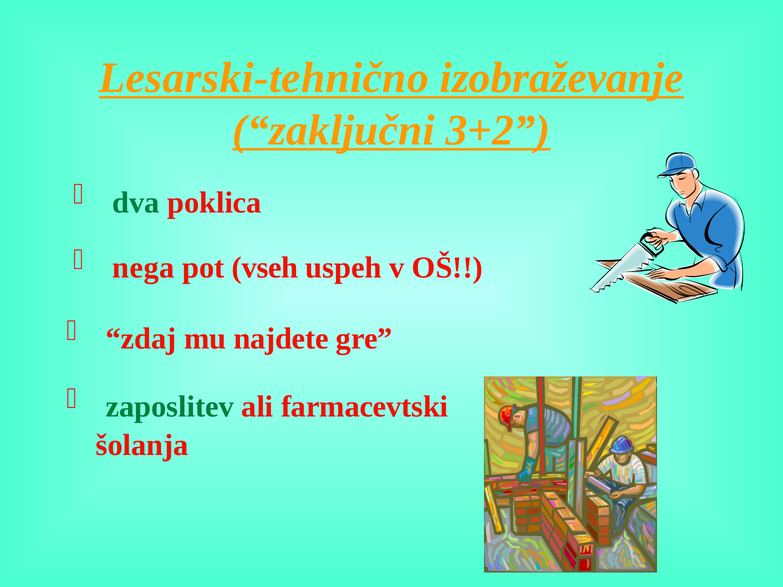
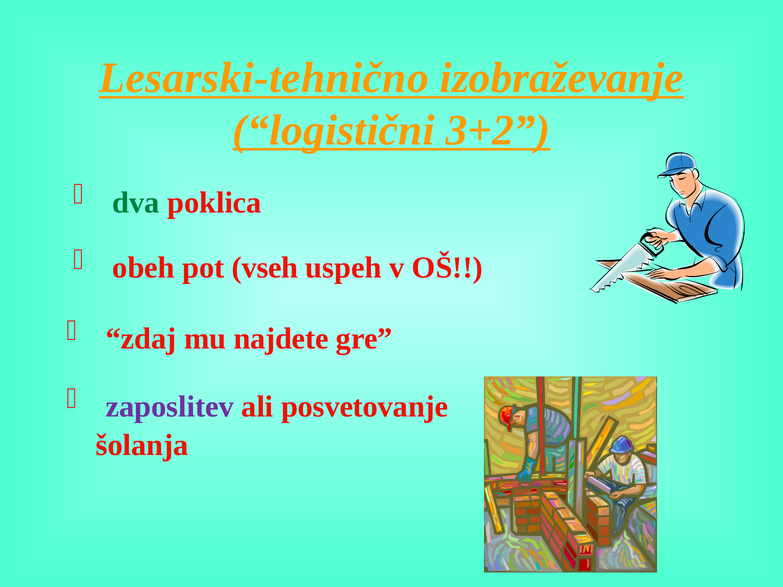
zaključni: zaključni -> logistični (334, 130)
nega: nega -> obeh (144, 268)
zaposlitev colour: green -> purple (170, 407)
farmacevtski: farmacevtski -> posvetovanje (365, 407)
